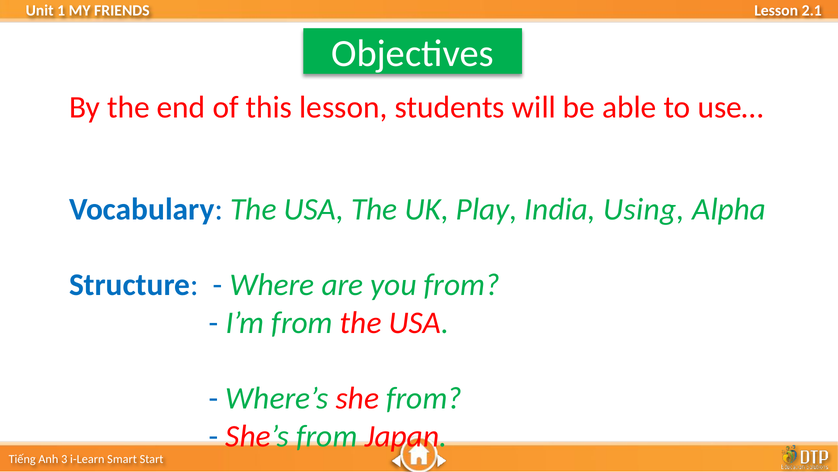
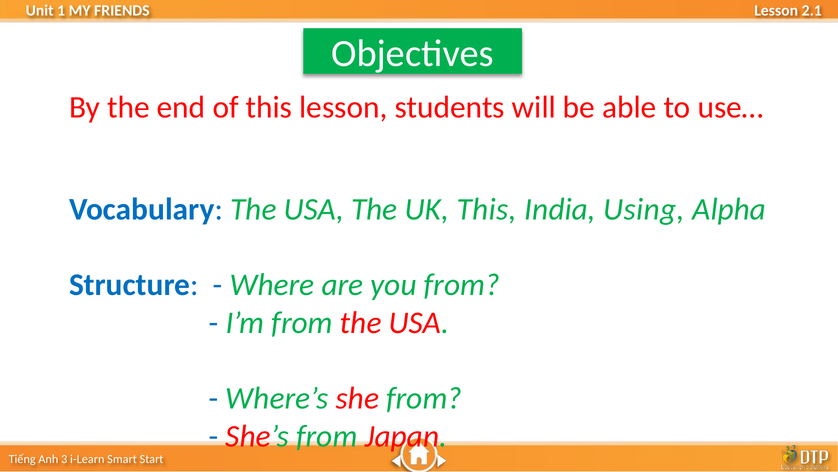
UK Play: Play -> This (487, 209)
